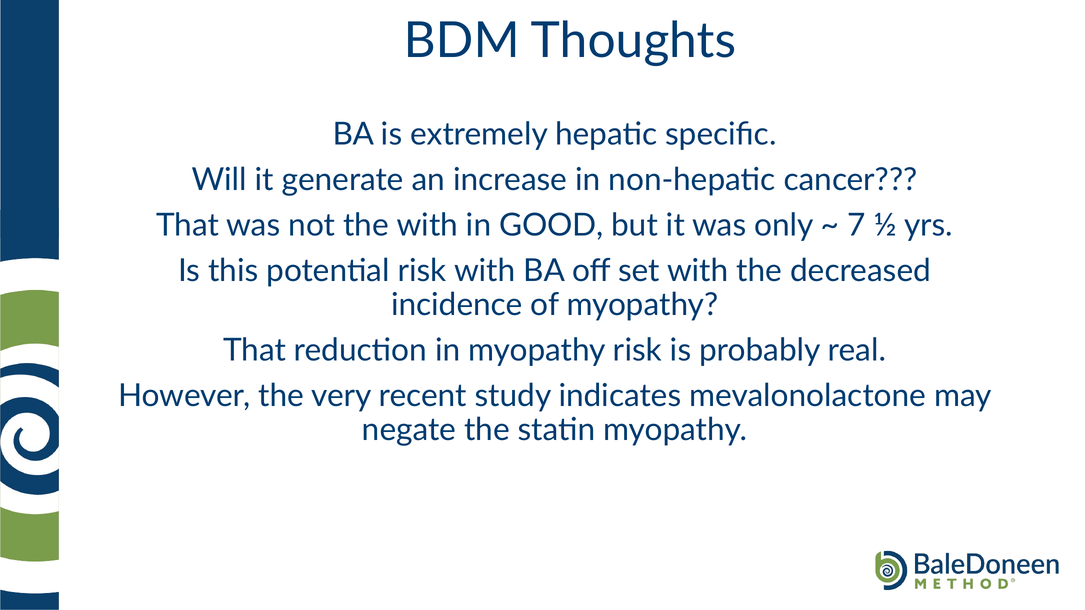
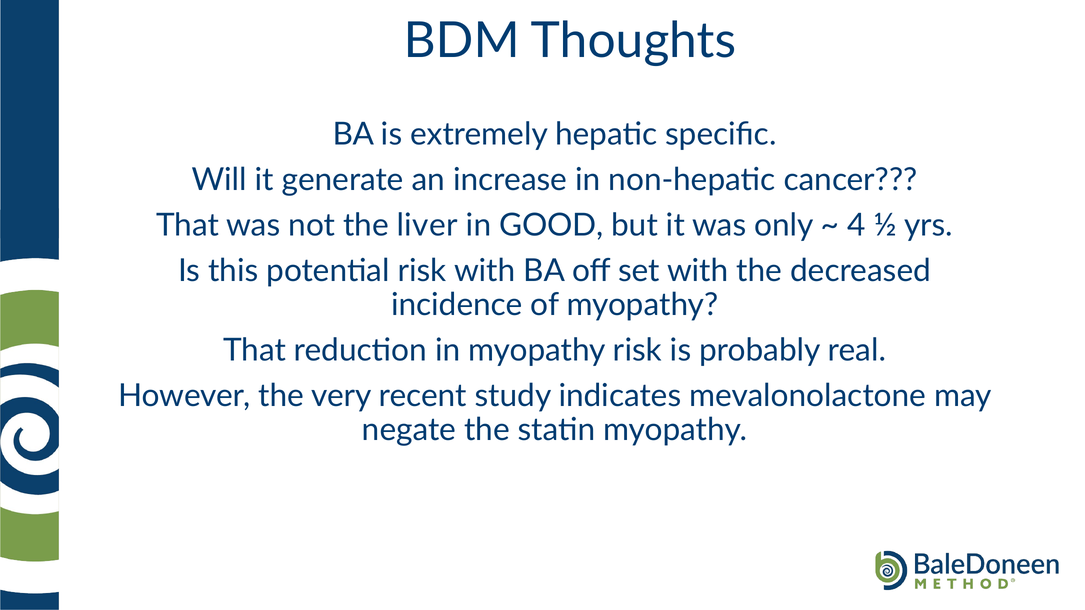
the with: with -> liver (427, 225)
7: 7 -> 4 (857, 225)
